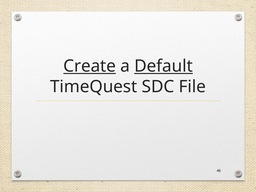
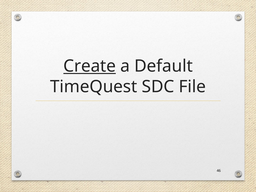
Default underline: present -> none (164, 66)
